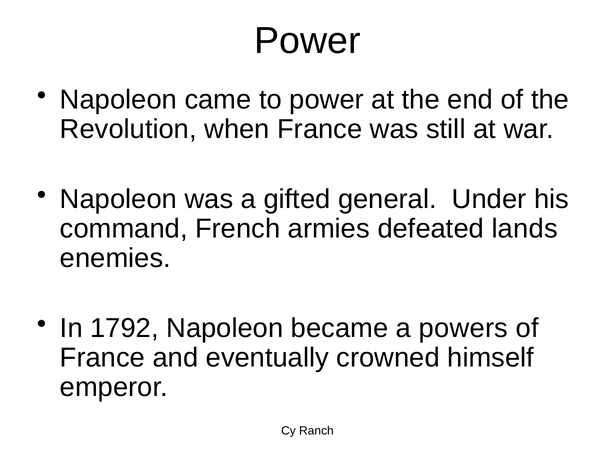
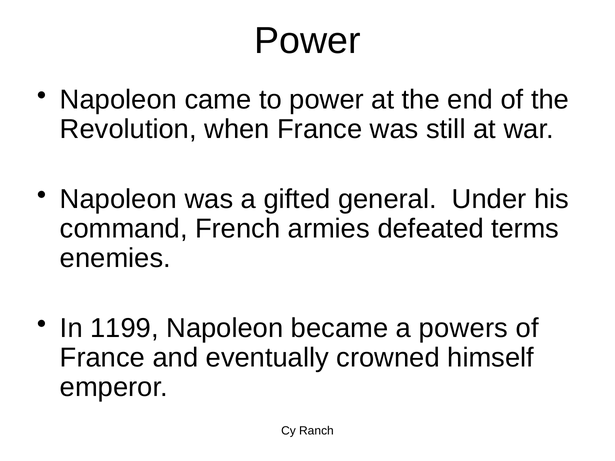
lands: lands -> terms (525, 229)
1792: 1792 -> 1199 (124, 328)
